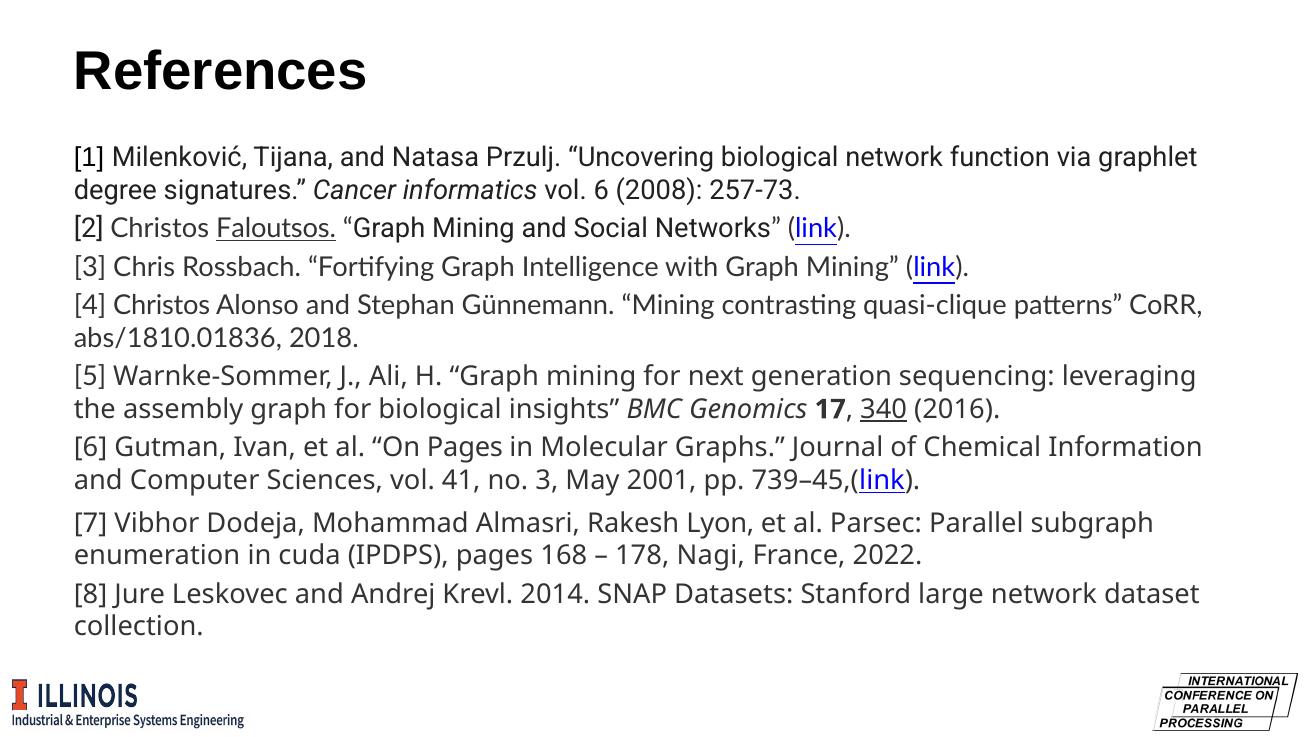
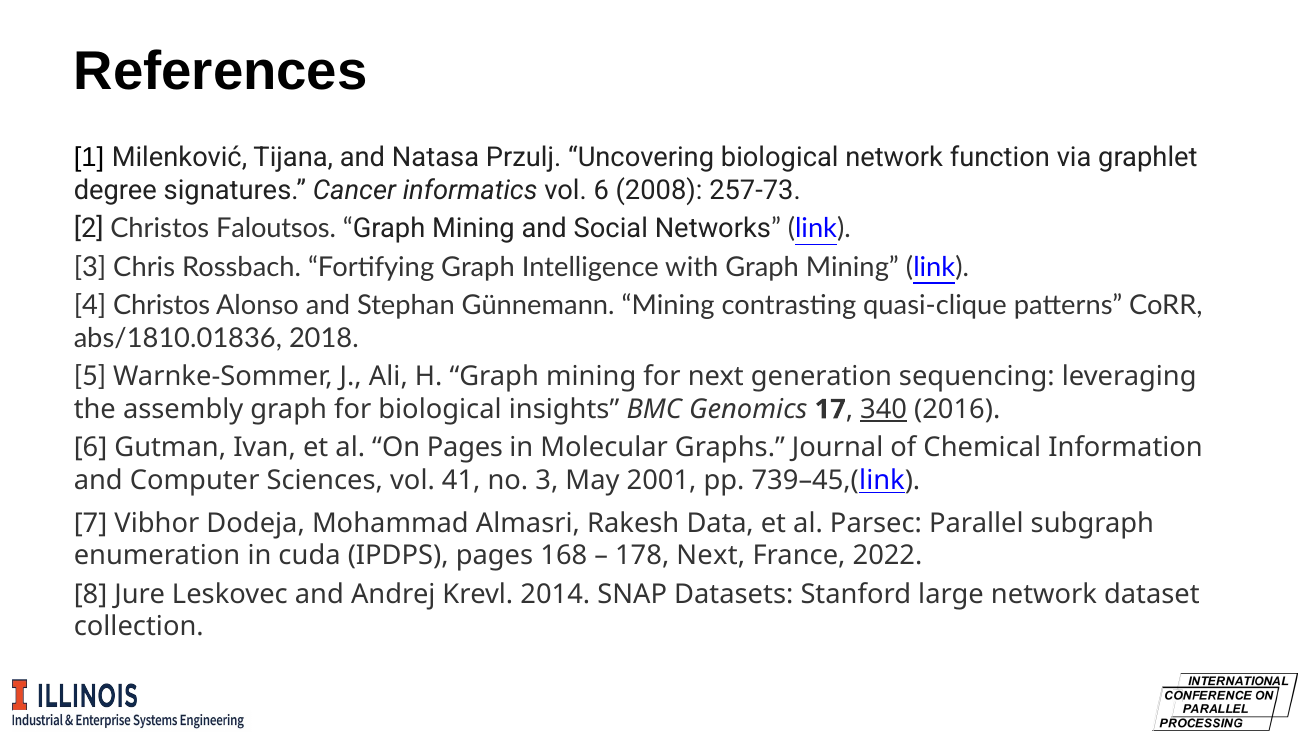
Faloutsos underline: present -> none (276, 229)
Lyon: Lyon -> Data (720, 523)
178 Nagi: Nagi -> Next (711, 555)
